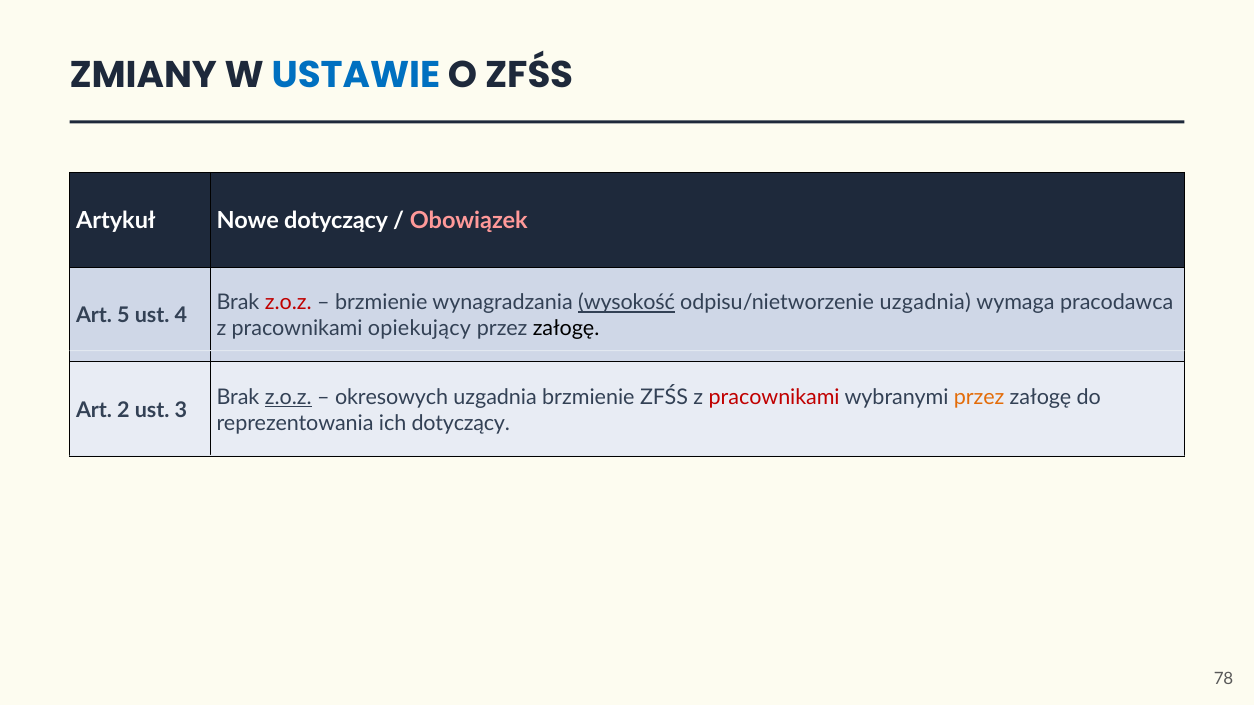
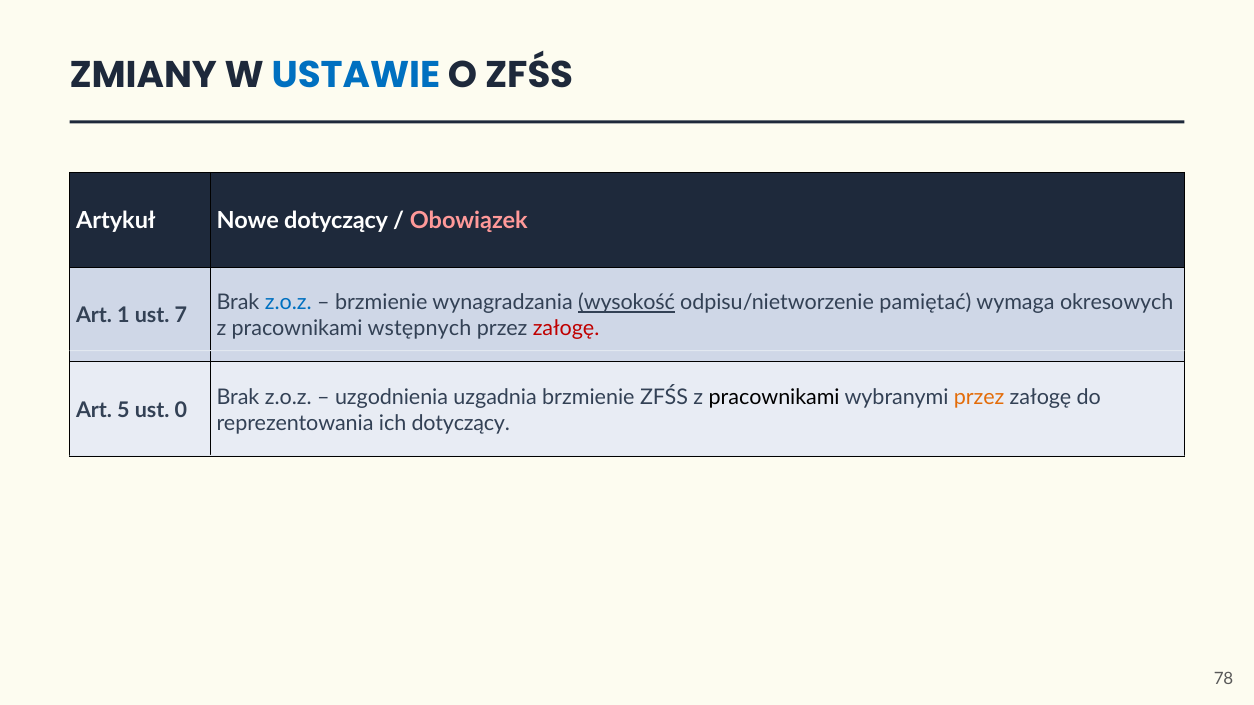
z.o.z colour: red -> blue (288, 303)
odpisu/nietworzenie uzgadnia: uzgadnia -> pamiętać (925, 303)
pracodawca: pracodawca -> okresowych (1117, 303)
5: 5 -> 1 (123, 316)
4: 4 -> 7 (181, 316)
opiekujący: opiekujący -> wstępnych (419, 329)
załogę colour: black -> red (566, 329)
z.o.z underline: present -> none (288, 397)
okresowych: okresowych -> uzgodnienia (392, 397)
pracownikami colour: red -> black (774, 397)
2: 2 -> 5 (123, 410)
3: 3 -> 0 (181, 410)
